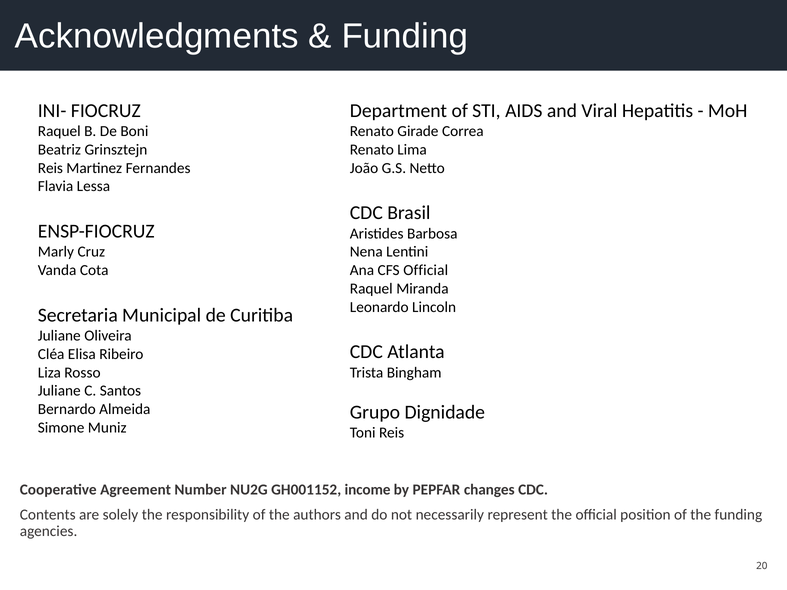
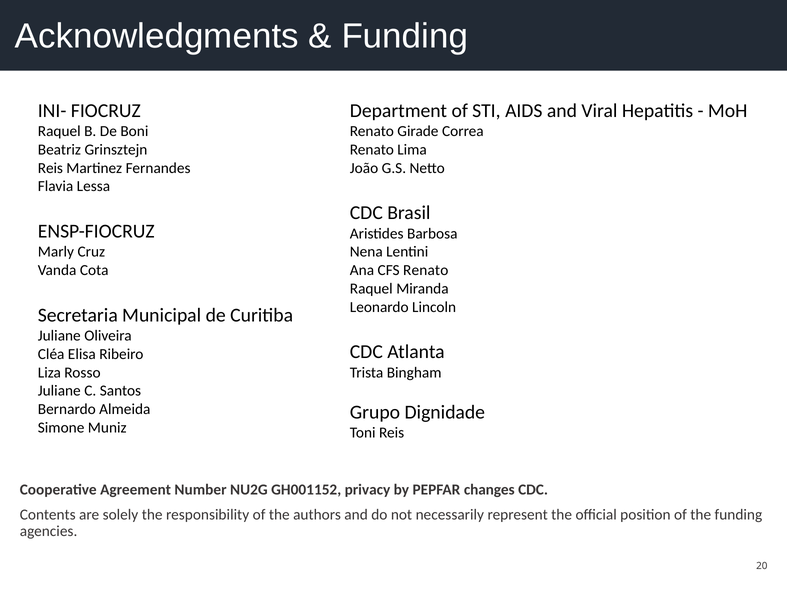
CFS Official: Official -> Renato (426, 270)
income: income -> privacy (367, 490)
